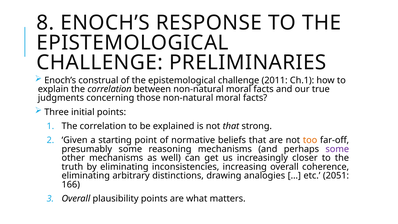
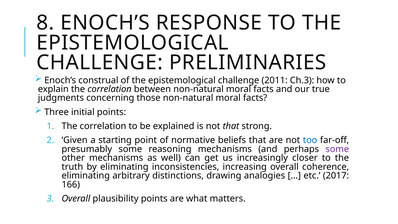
Ch.1: Ch.1 -> Ch.3 (302, 80)
too colour: orange -> blue (310, 140)
2051: 2051 -> 2017 (336, 176)
